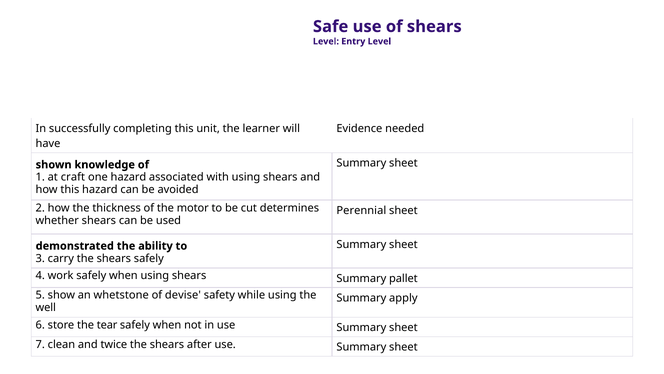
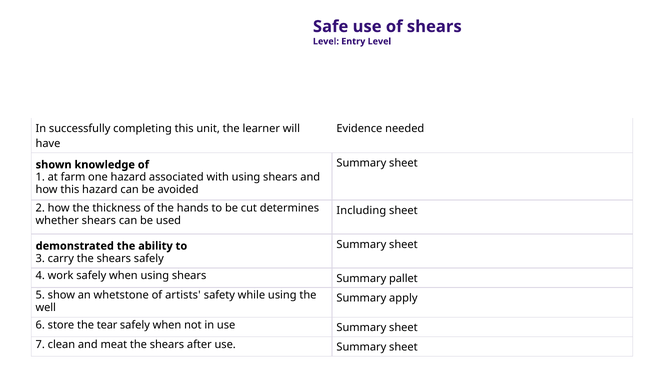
craft: craft -> farm (73, 177)
motor: motor -> hands (193, 208)
Perennial: Perennial -> Including (361, 210)
devise: devise -> artists (183, 295)
twice: twice -> meat (114, 344)
